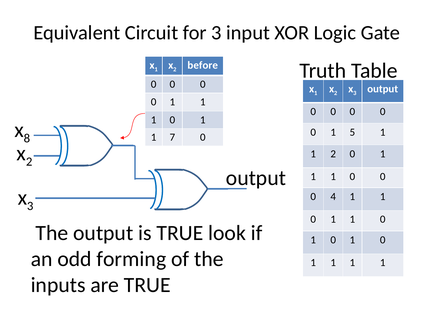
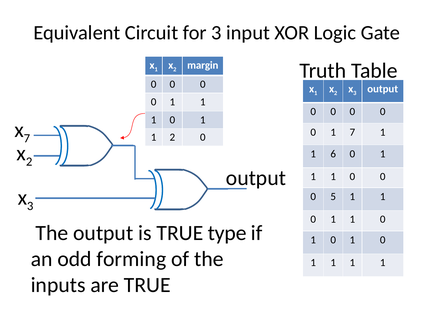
before: before -> margin (203, 65)
8: 8 -> 7 (27, 139)
1 5: 5 -> 7 (352, 132)
1 7: 7 -> 2 (172, 138)
1 2: 2 -> 6 (333, 154)
4: 4 -> 5 (333, 197)
look: look -> type (227, 233)
